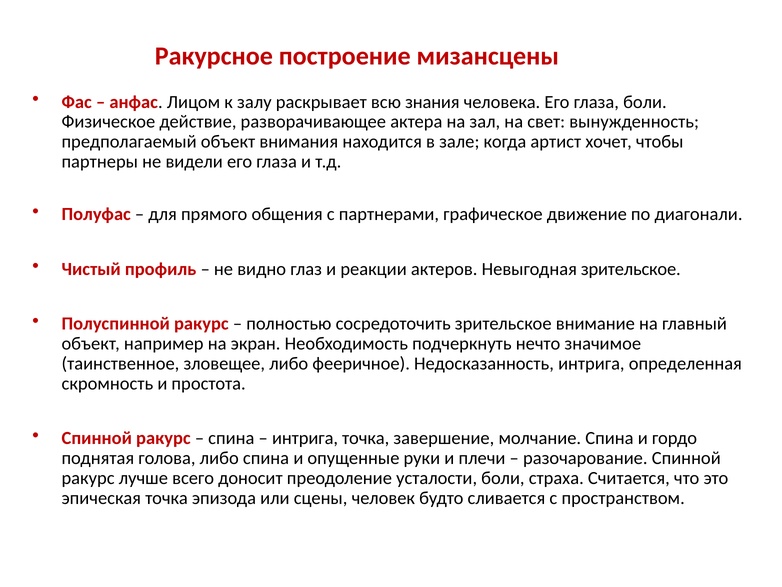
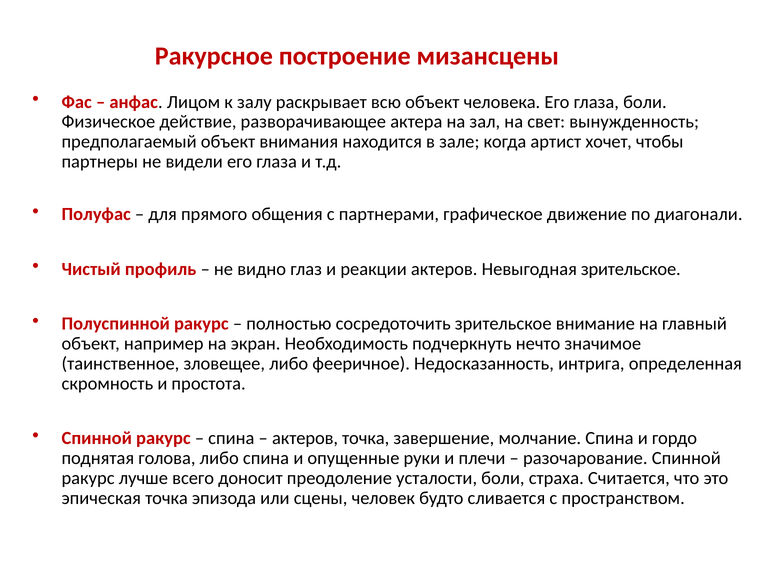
всю знания: знания -> объект (432, 102)
интрига: интрига -> актеров (305, 438)
